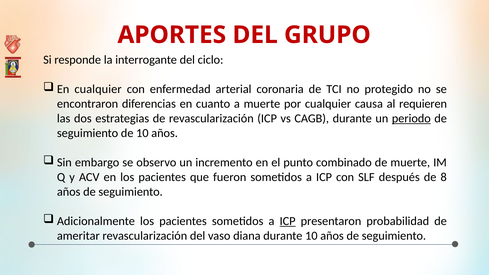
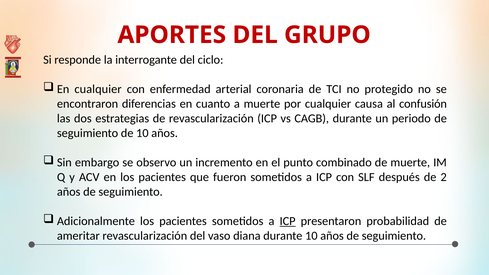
requieren: requieren -> confusión (423, 104)
periodo underline: present -> none (411, 118)
8: 8 -> 2 (444, 177)
